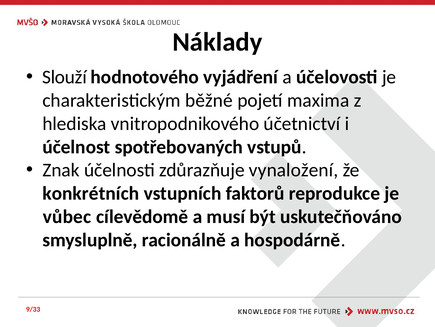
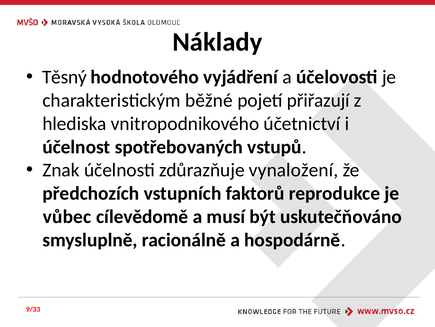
Slouží: Slouží -> Těsný (64, 77)
maxima: maxima -> přiřazují (318, 100)
konkrétních: konkrétních -> předchozích (91, 193)
